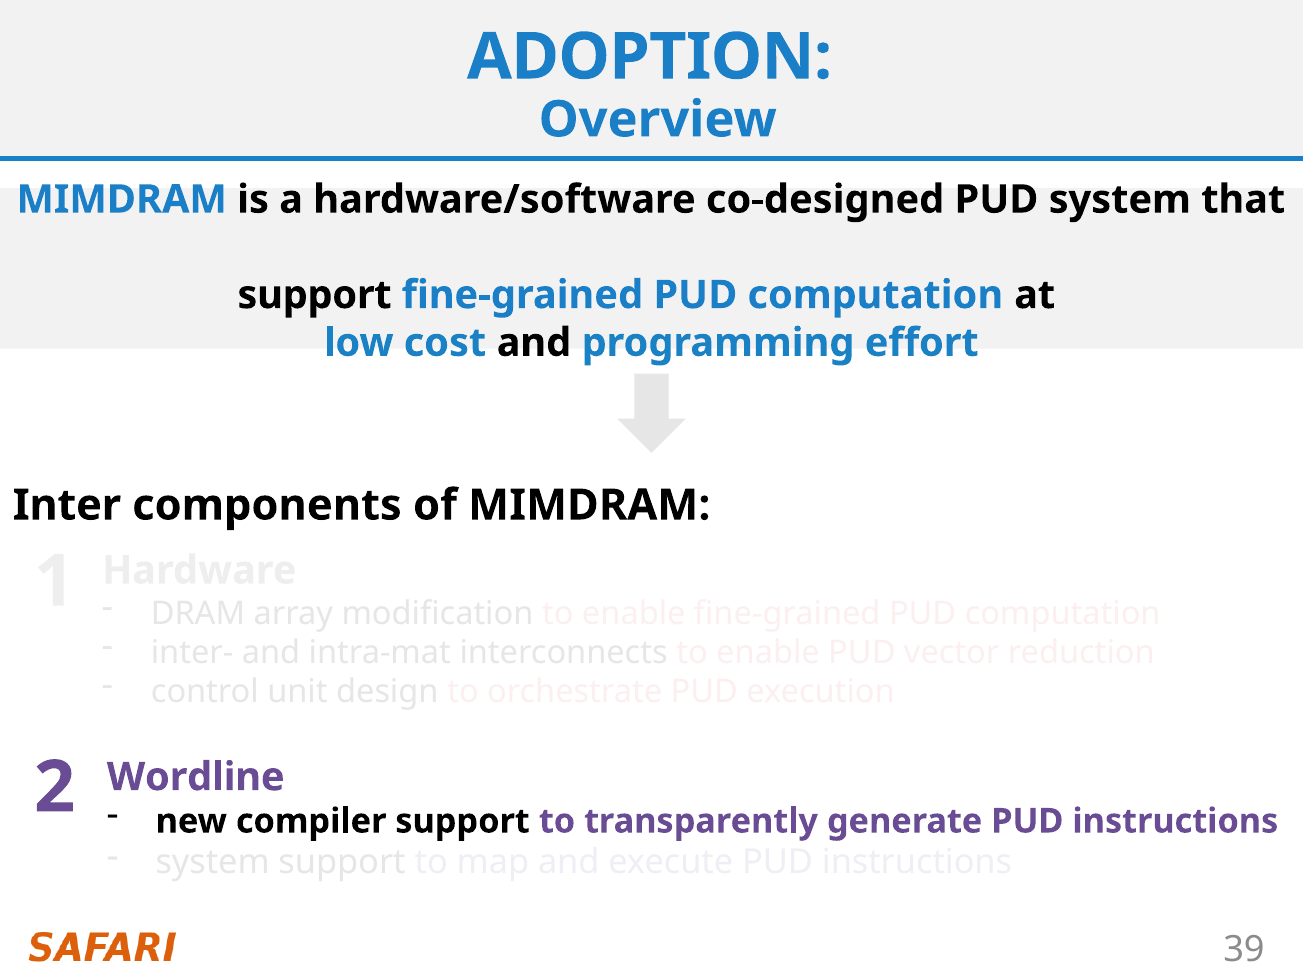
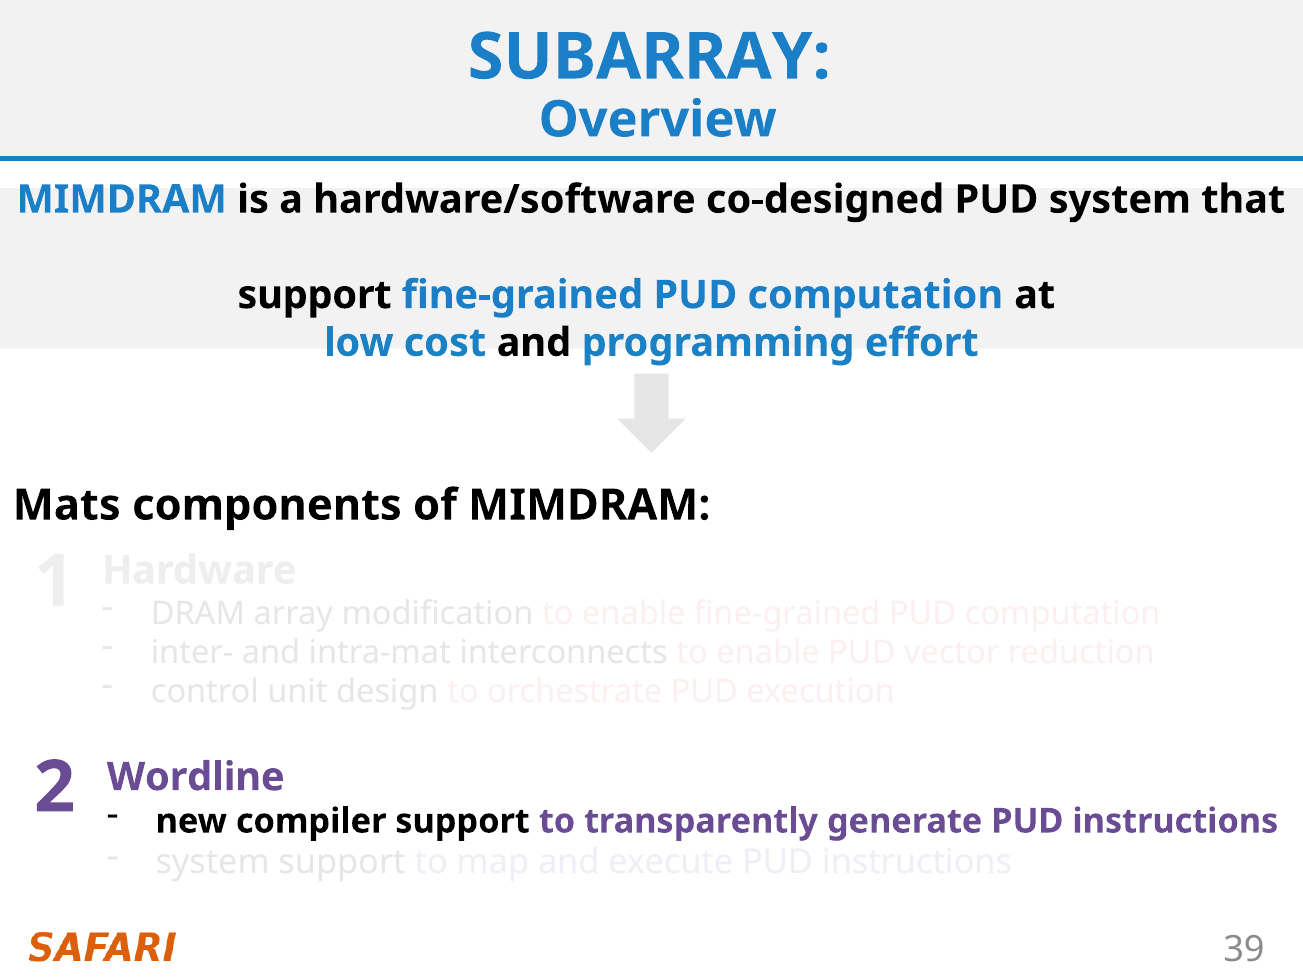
ADOPTION: ADOPTION -> SUBARRAY (649, 57)
Inter: Inter -> Mats (67, 505)
